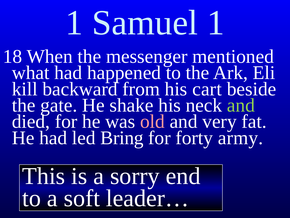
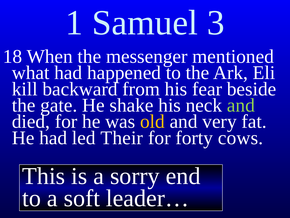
Samuel 1: 1 -> 3 (216, 23)
cart: cart -> fear (207, 89)
old colour: pink -> yellow (152, 121)
Bring: Bring -> Their (122, 138)
army: army -> cows (241, 138)
